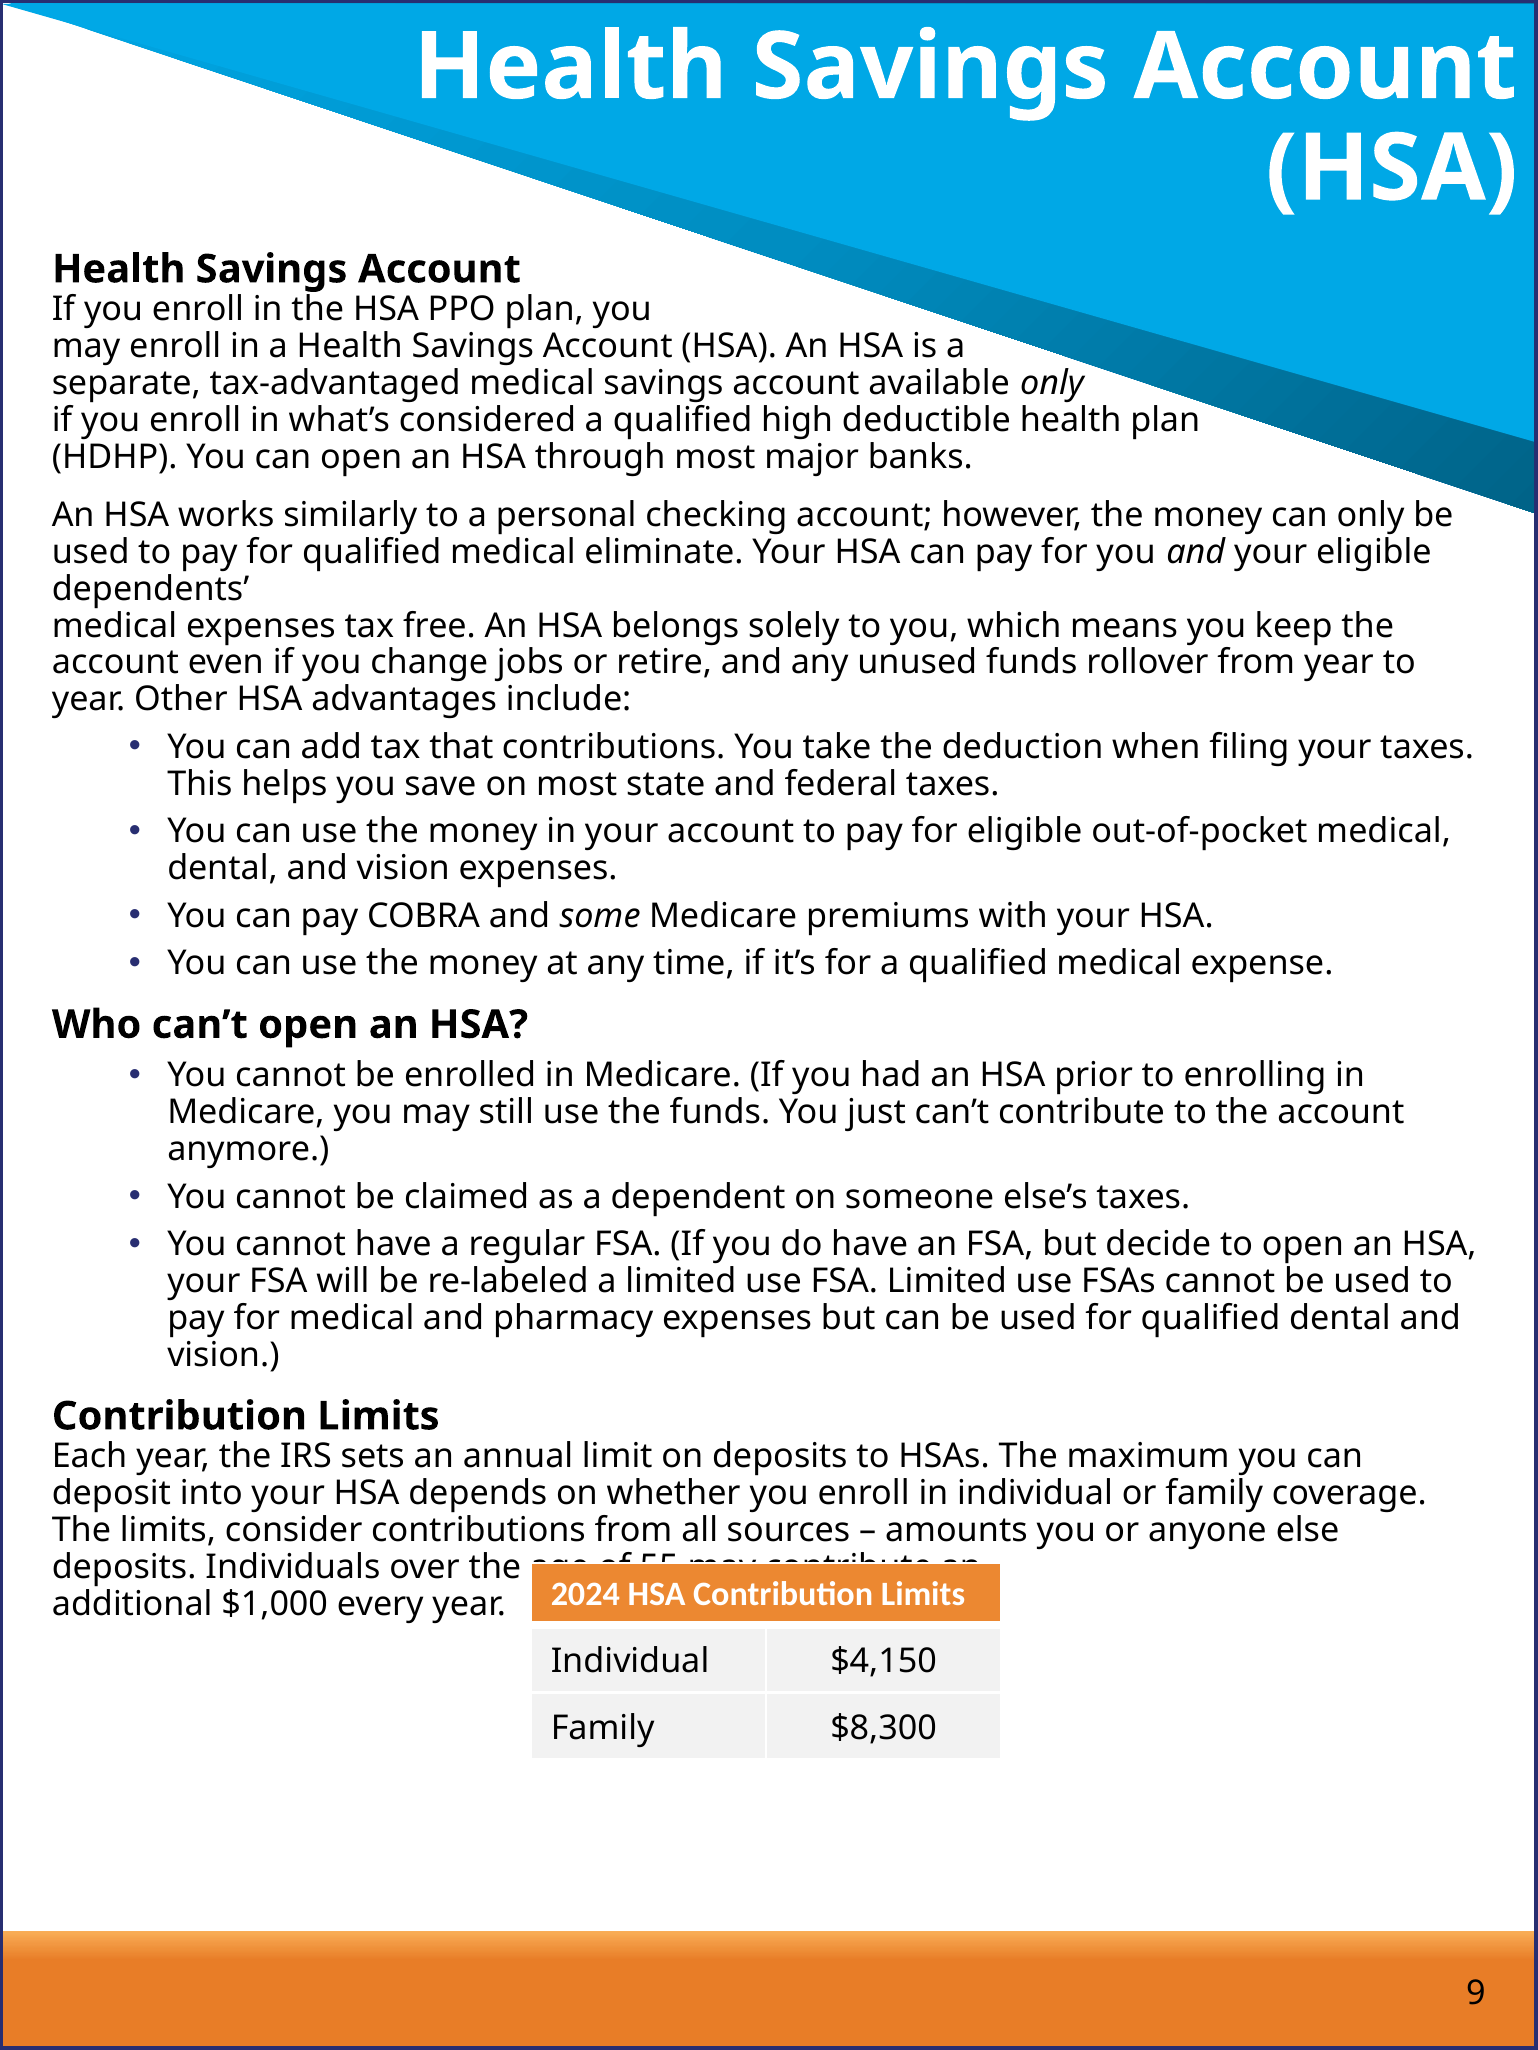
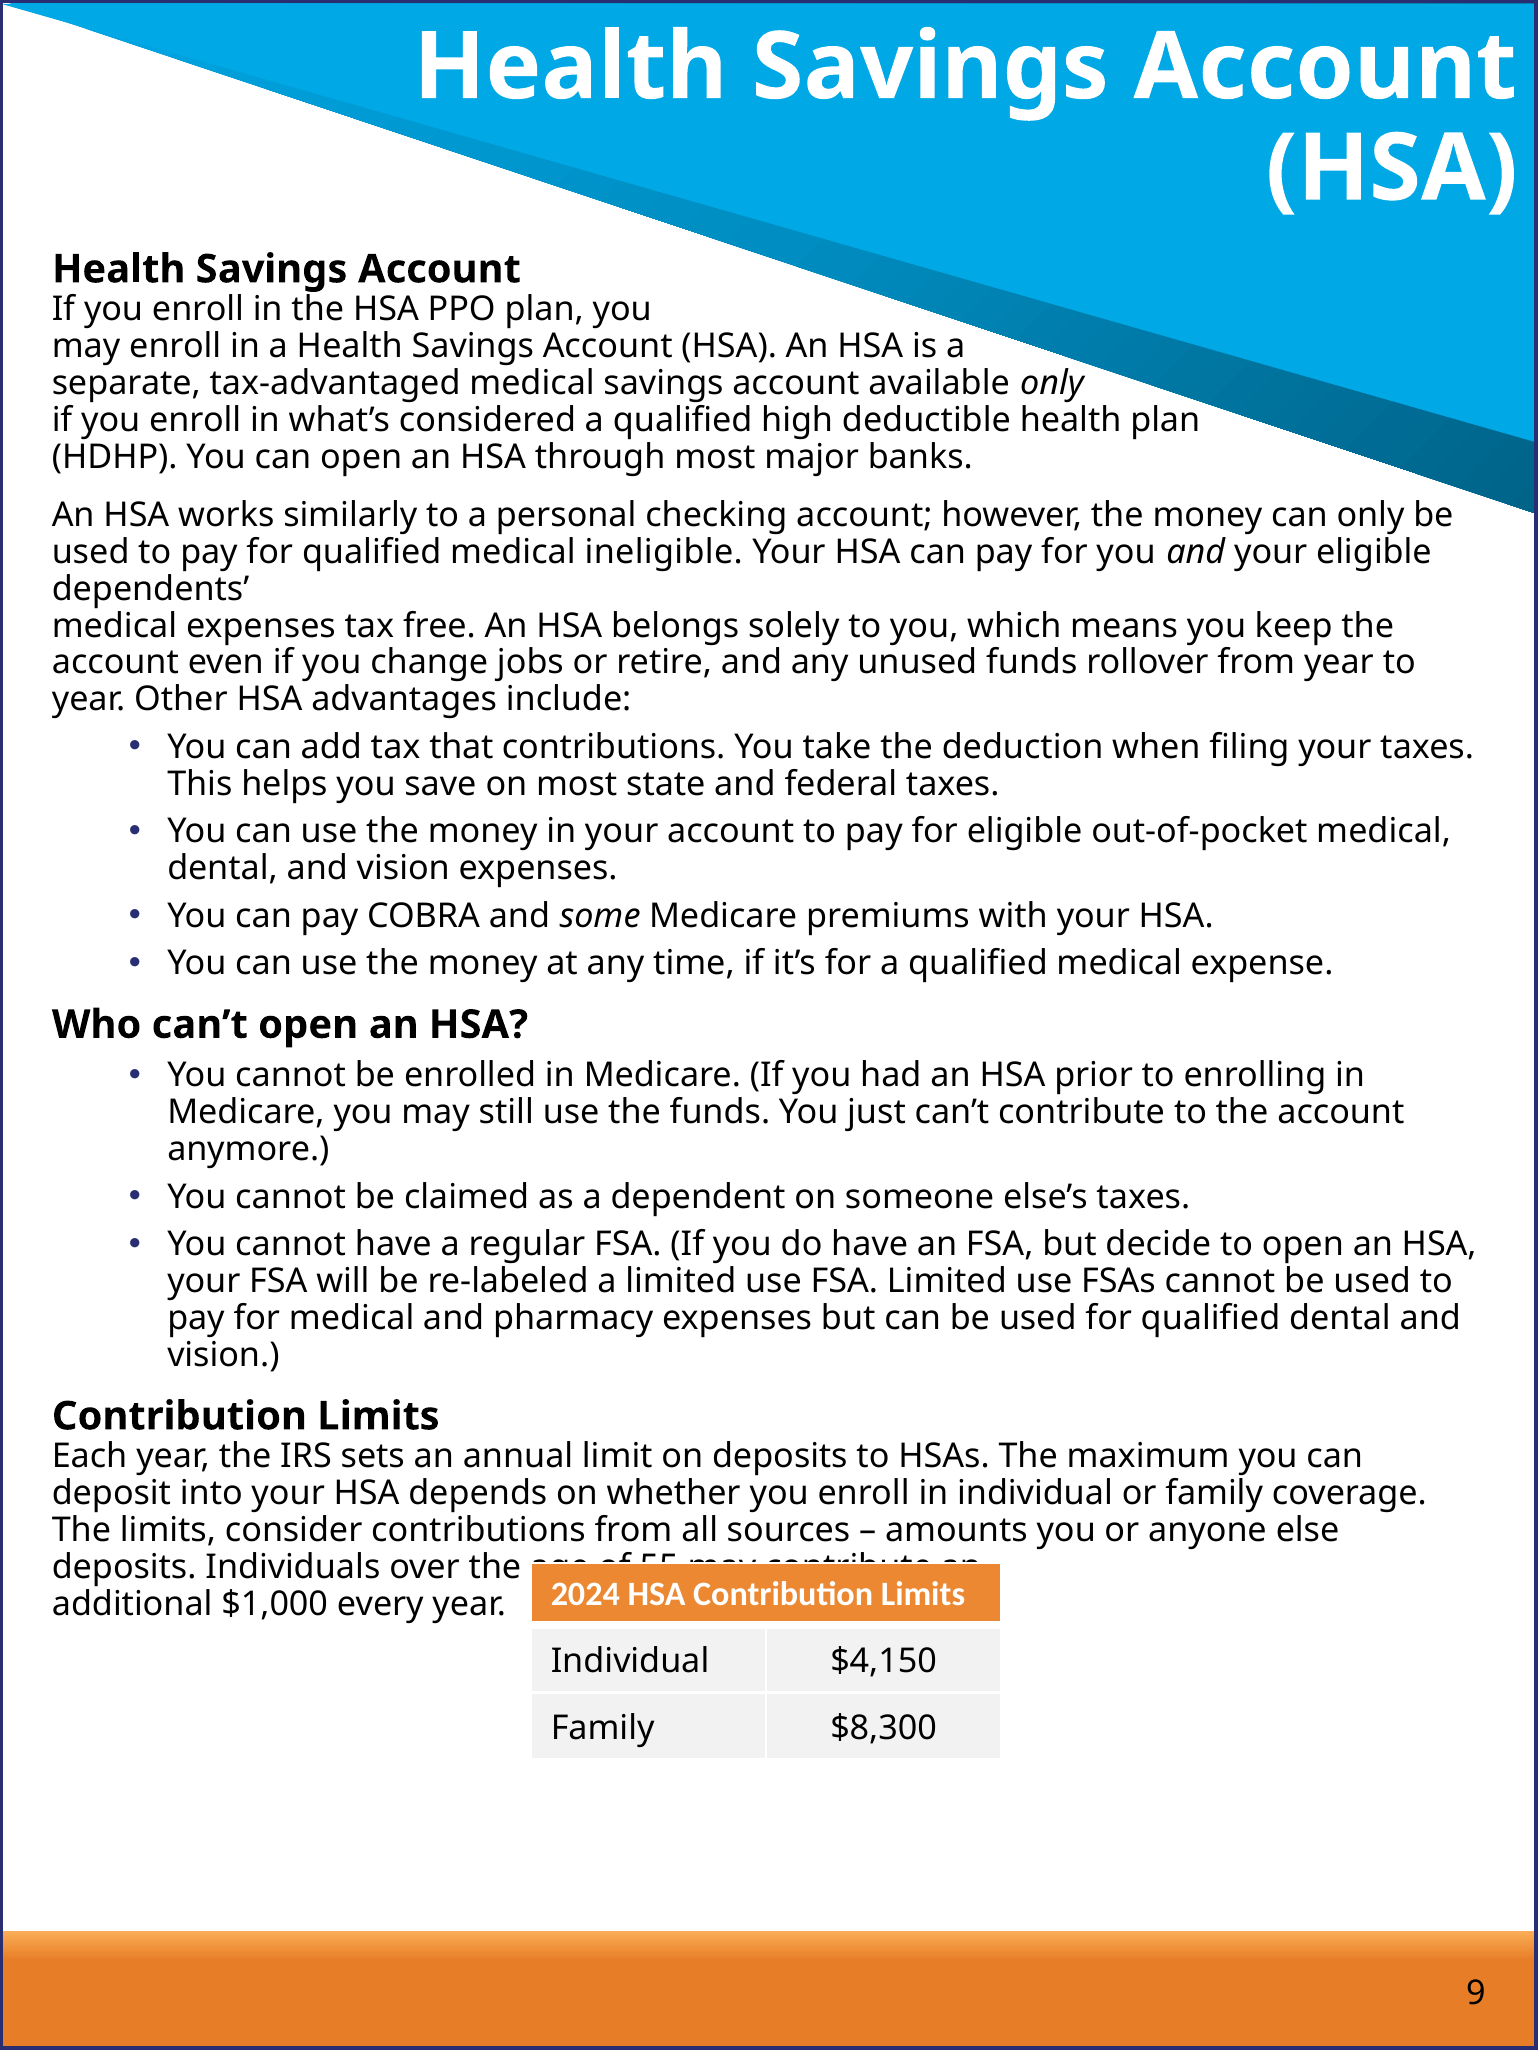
eliminate: eliminate -> ineligible (664, 552)
